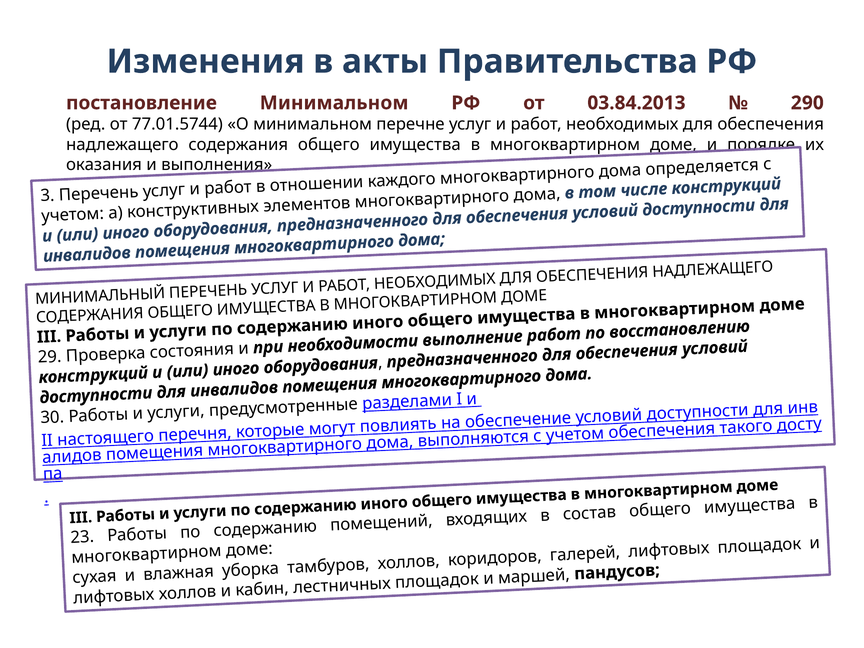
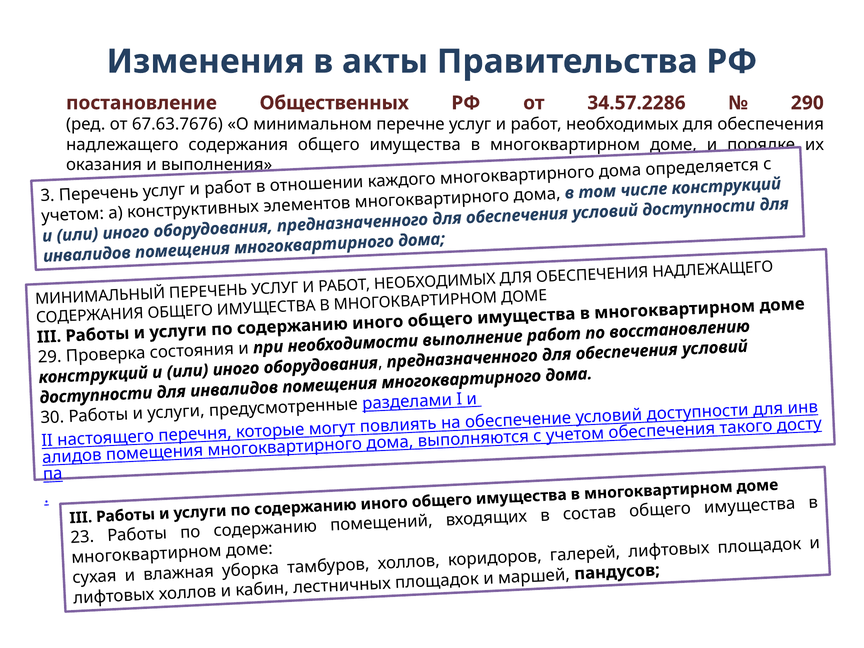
постановление Минимальном: Минимальном -> Общественных (334, 103)
03.84.2013: 03.84.2013 -> 34.57.2286 (636, 103)
77.01.5744: 77.01.5744 -> 67.63.7676 (177, 124)
